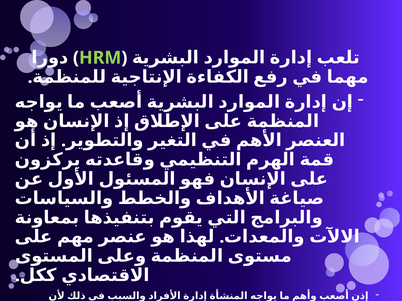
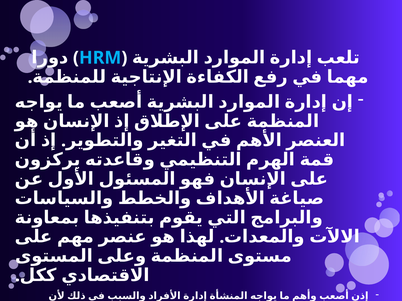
HRM colour: light green -> light blue (100, 58)
